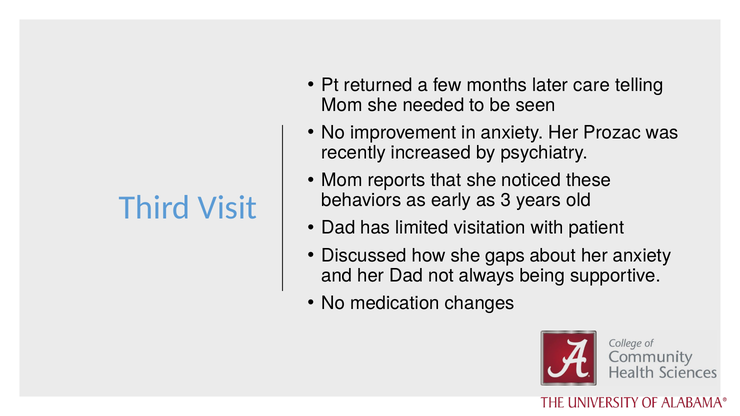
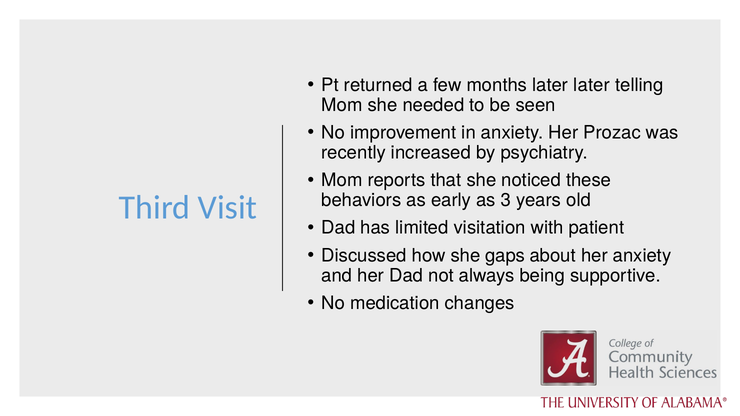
later care: care -> later (592, 85)
